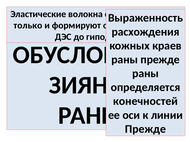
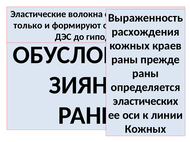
конечностей: конечностей -> эластических (146, 102)
Прежде: Прежде -> Кожных (146, 129)
